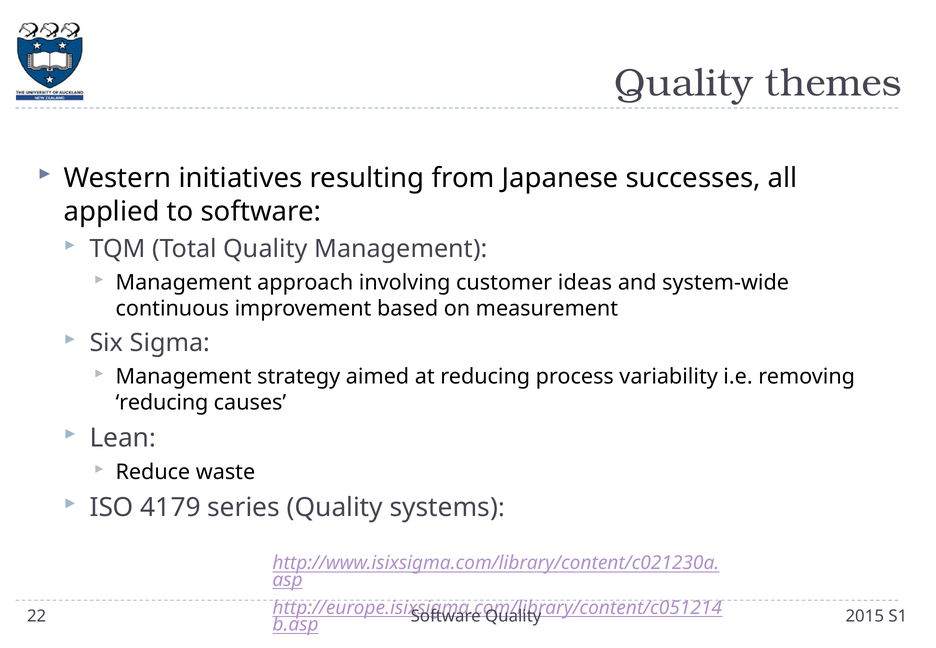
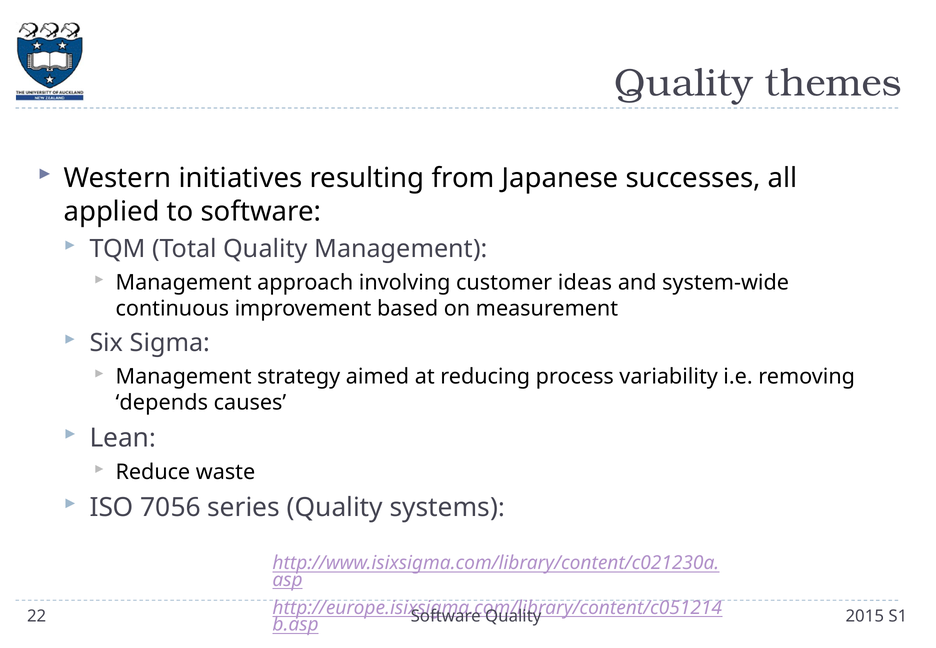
reducing: reducing -> depends (162, 403)
4179: 4179 -> 7056 (171, 507)
